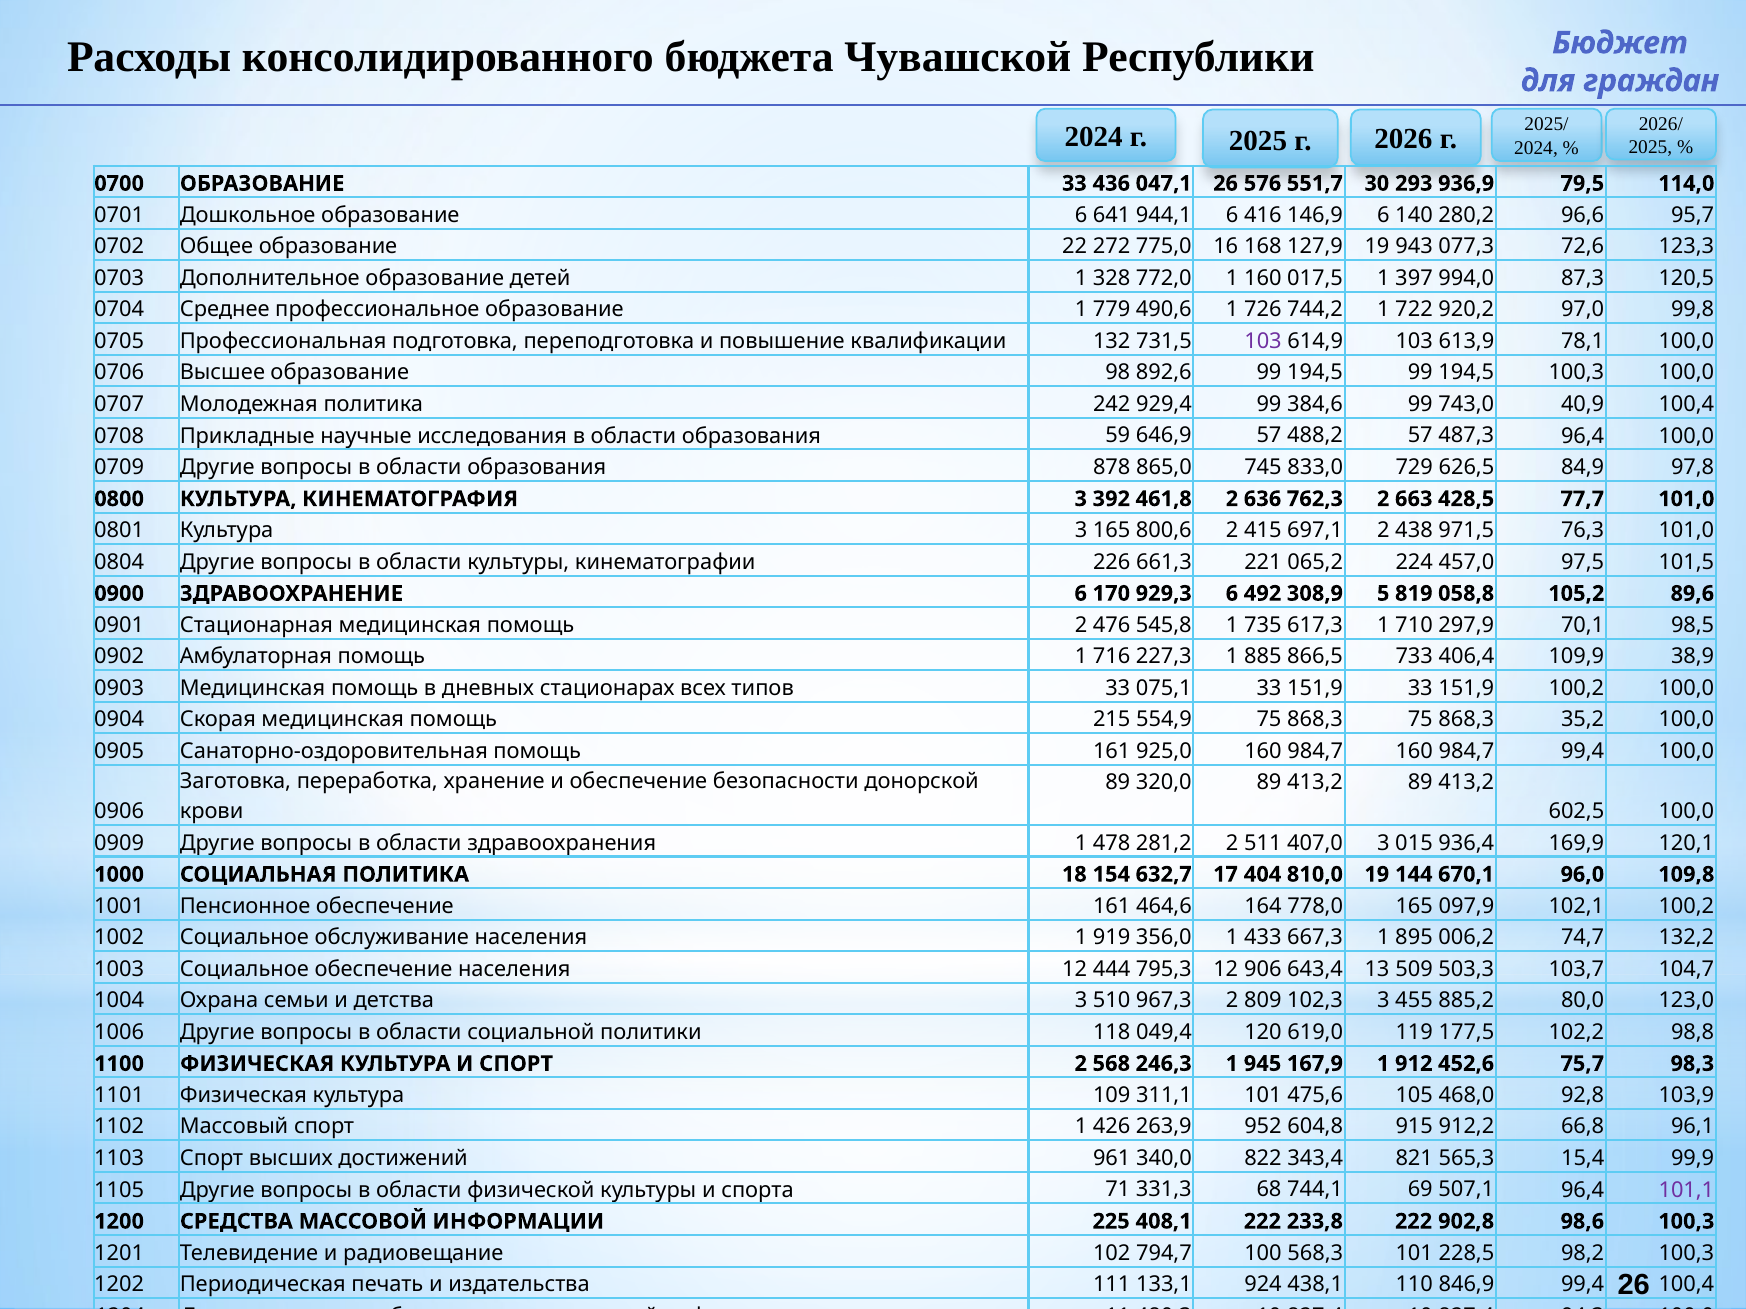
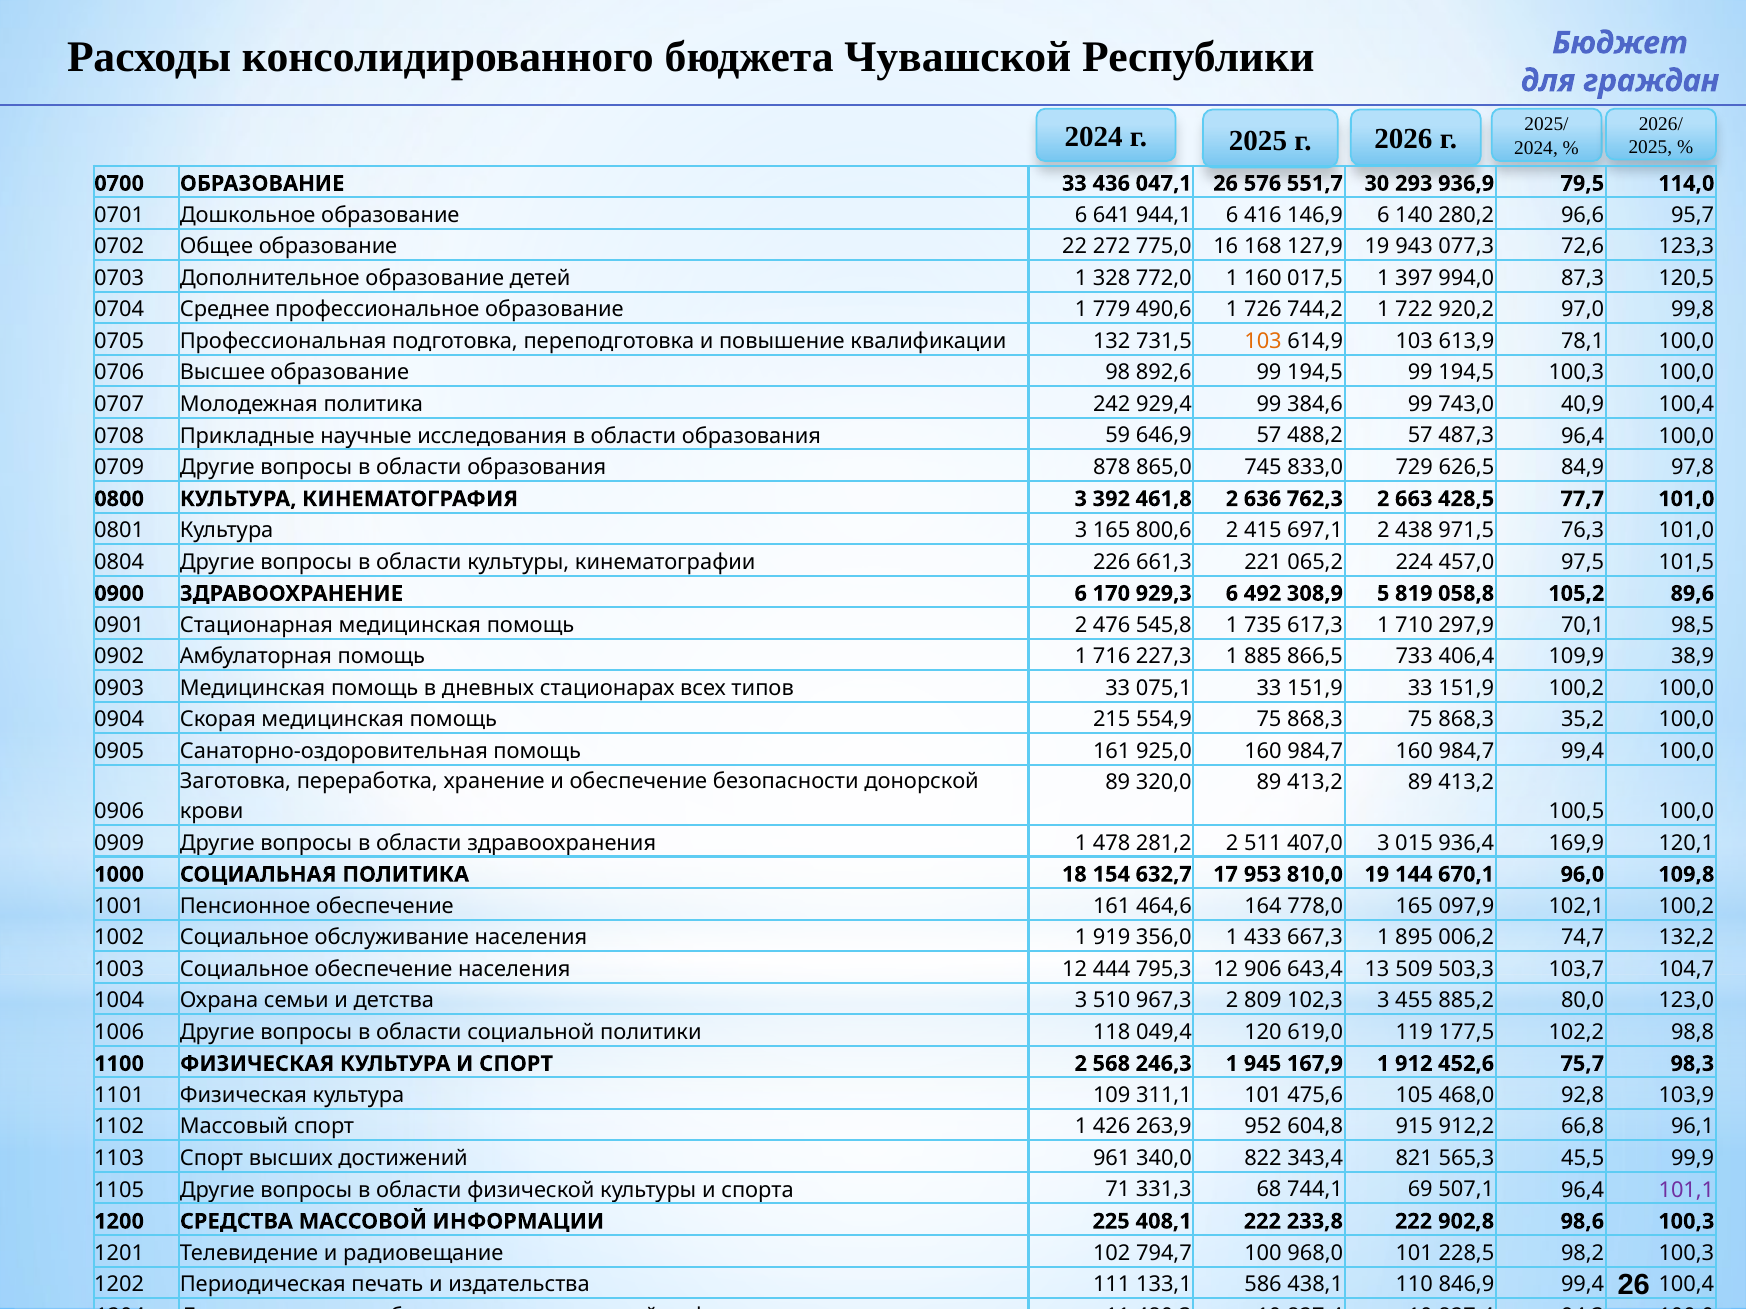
103 colour: purple -> orange (1263, 341)
602,5: 602,5 -> 100,5 (1576, 812)
404: 404 -> 953 (1263, 875)
15,4: 15,4 -> 45,5 (1583, 1159)
568,3: 568,3 -> 968,0 (1315, 1253)
924: 924 -> 586 (1263, 1285)
